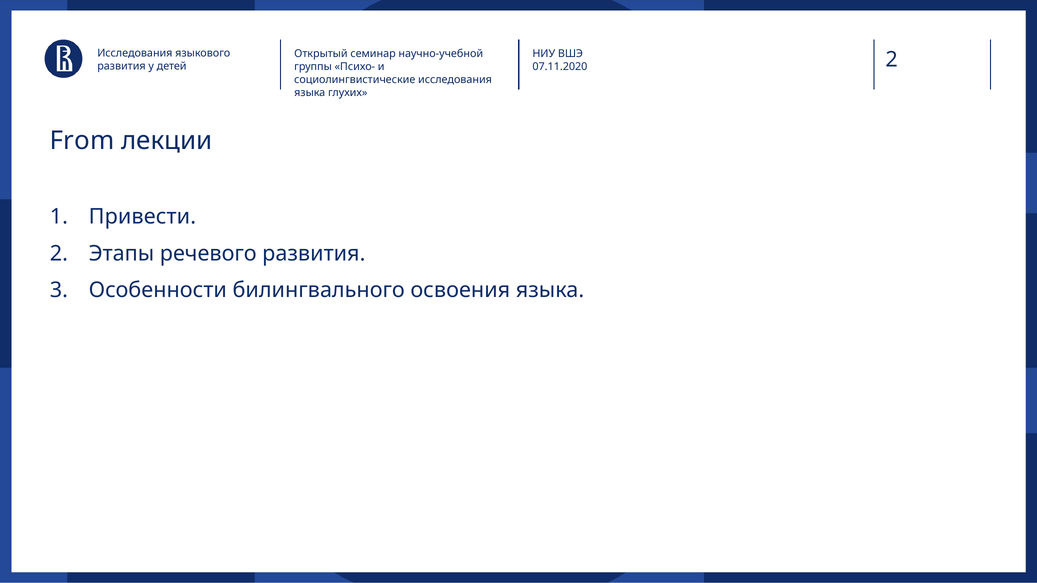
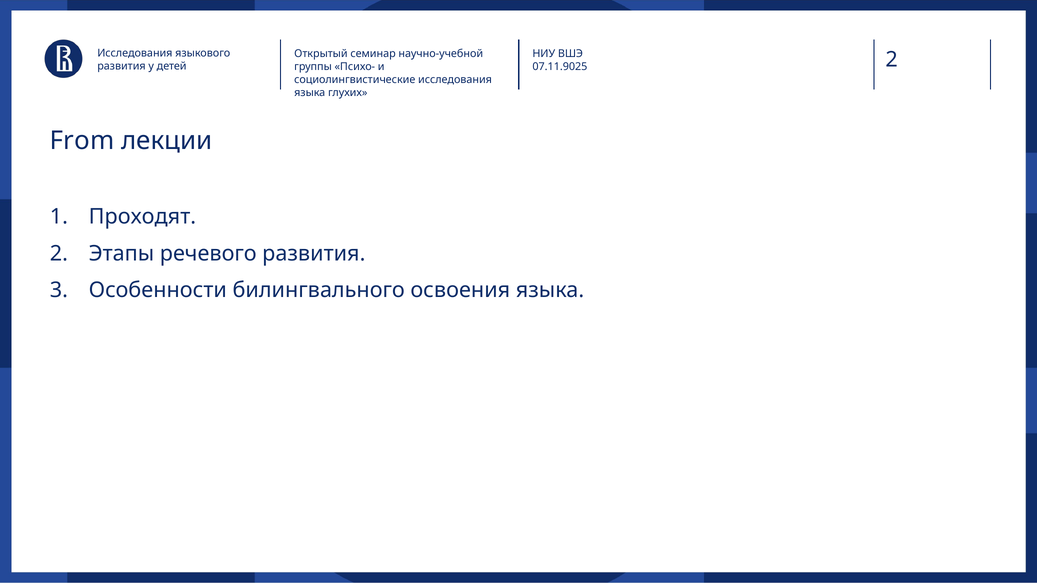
07.11.2020: 07.11.2020 -> 07.11.9025 (560, 67)
Привести: Привести -> Проходят (142, 217)
